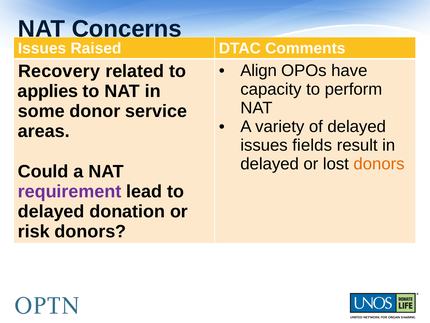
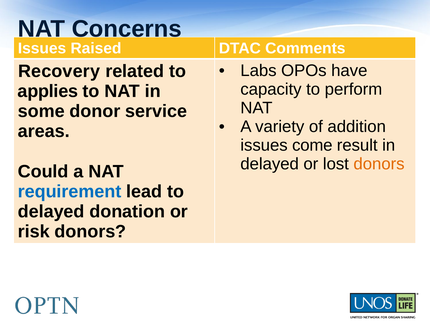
Align: Align -> Labs (258, 70)
of delayed: delayed -> addition (357, 126)
fields: fields -> come (312, 145)
requirement colour: purple -> blue (70, 191)
